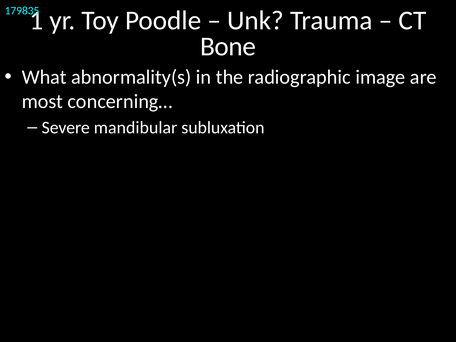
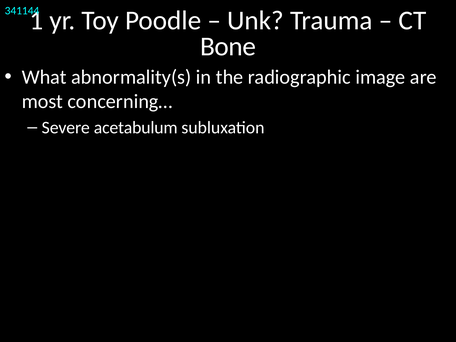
179835: 179835 -> 341144 (22, 11)
mandibular: mandibular -> acetabulum (136, 128)
